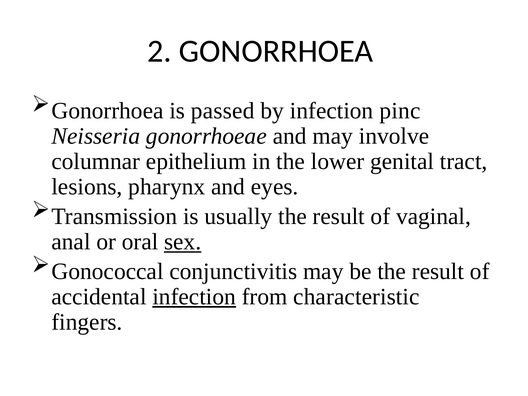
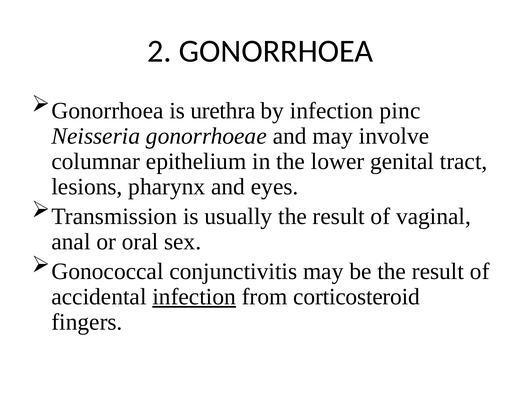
passed: passed -> urethra (223, 111)
sex underline: present -> none (183, 242)
characteristic: characteristic -> corticosteroid (357, 297)
